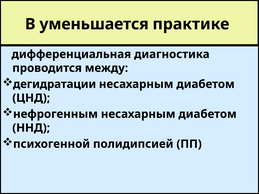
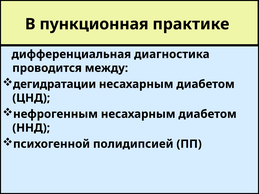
уменьшается: уменьшается -> пункционная (94, 24)
